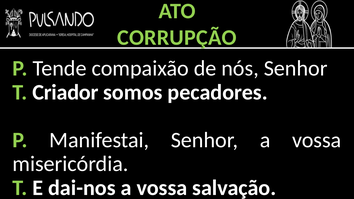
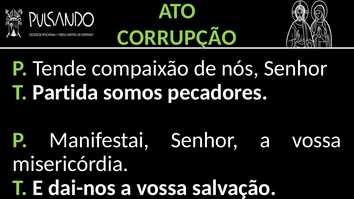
Criador: Criador -> Partida (65, 92)
